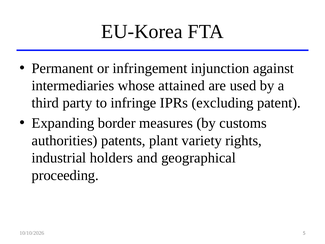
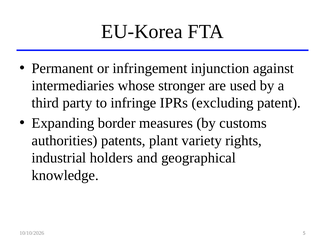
attained: attained -> stronger (182, 86)
proceeding: proceeding -> knowledge (65, 175)
